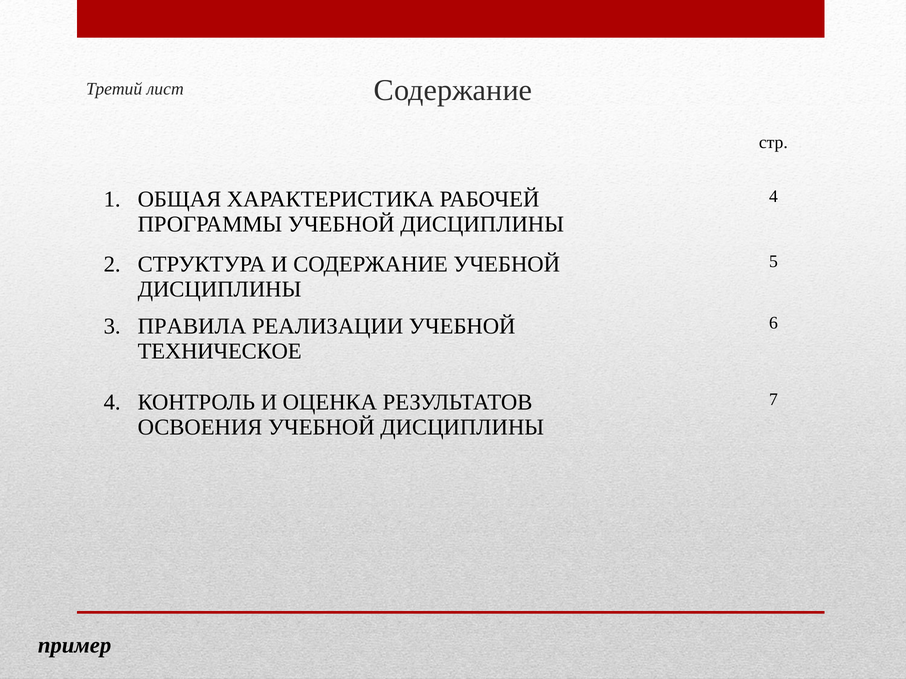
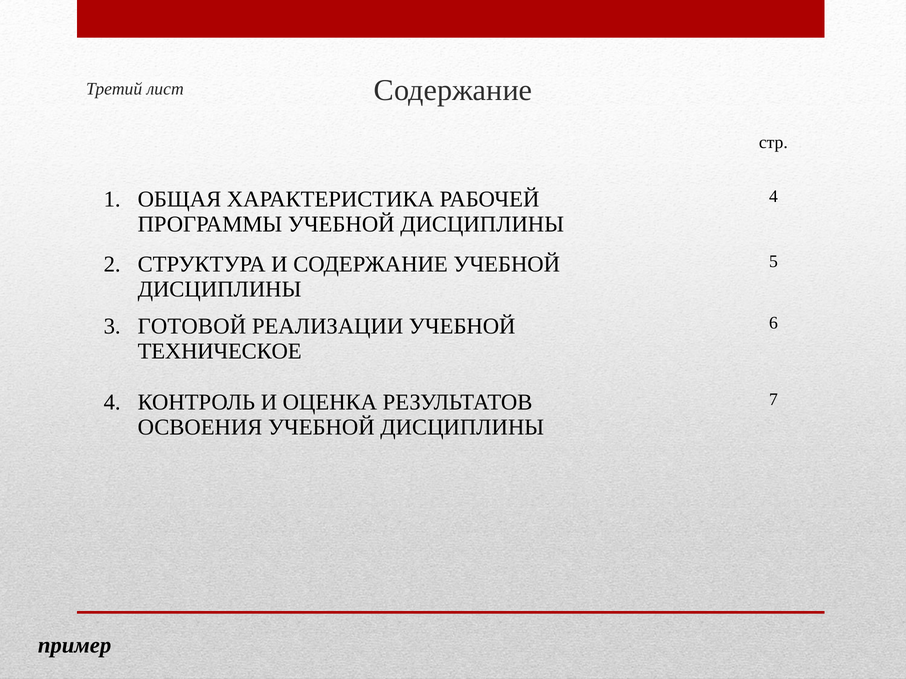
ПРАВИЛА: ПРАВИЛА -> ГОТОВОЙ (192, 326)
